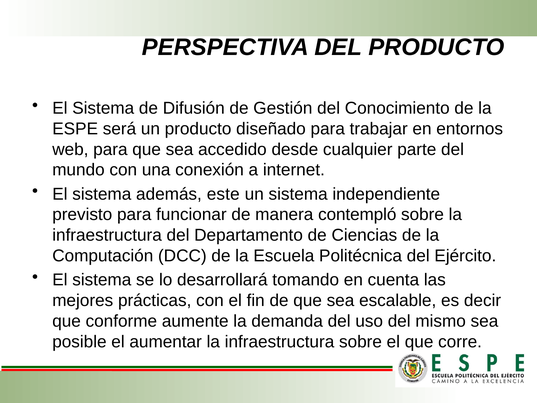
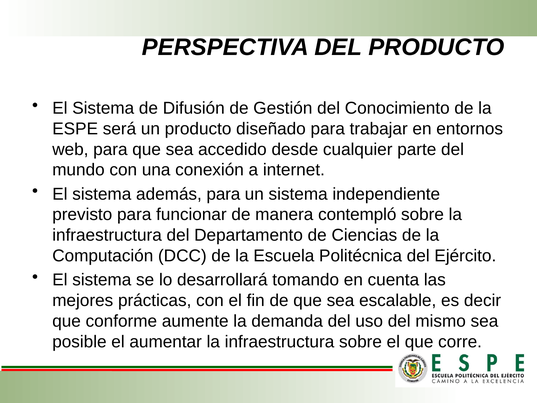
además este: este -> para (223, 194)
